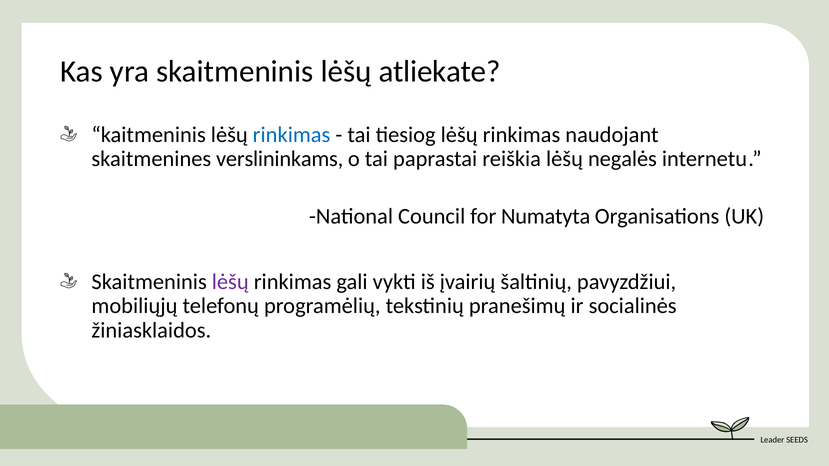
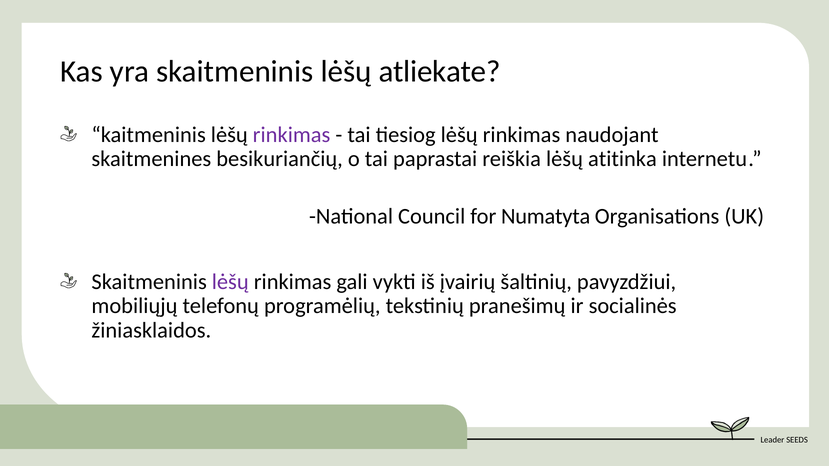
rinkimas colour: blue -> purple (292, 135)
verslininkams: verslininkams -> besikuriančių (280, 159)
negalės: negalės -> atitinka (622, 159)
